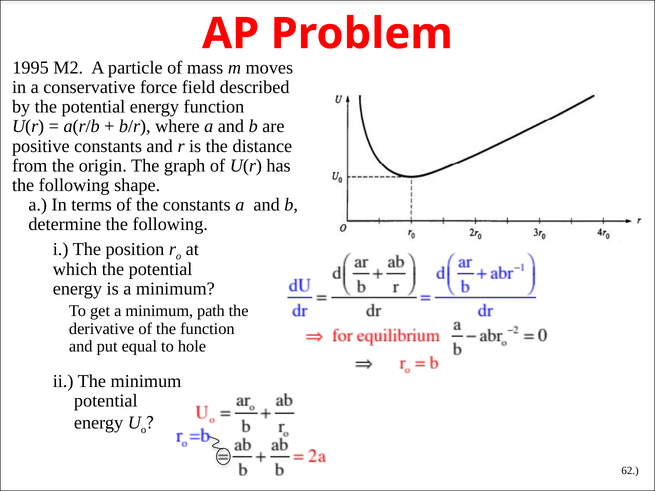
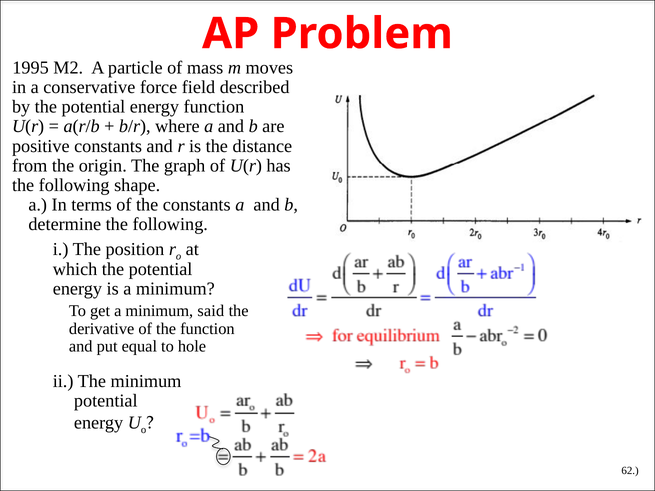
path: path -> said (211, 311)
